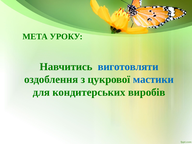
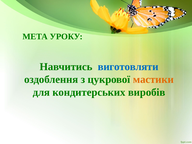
мастики colour: blue -> orange (153, 79)
